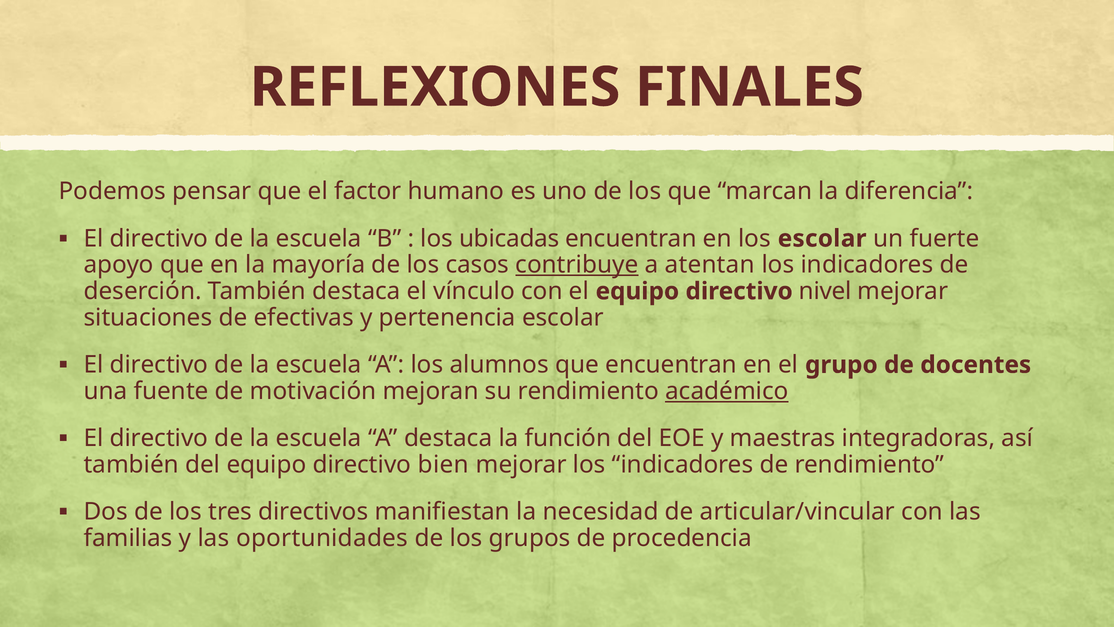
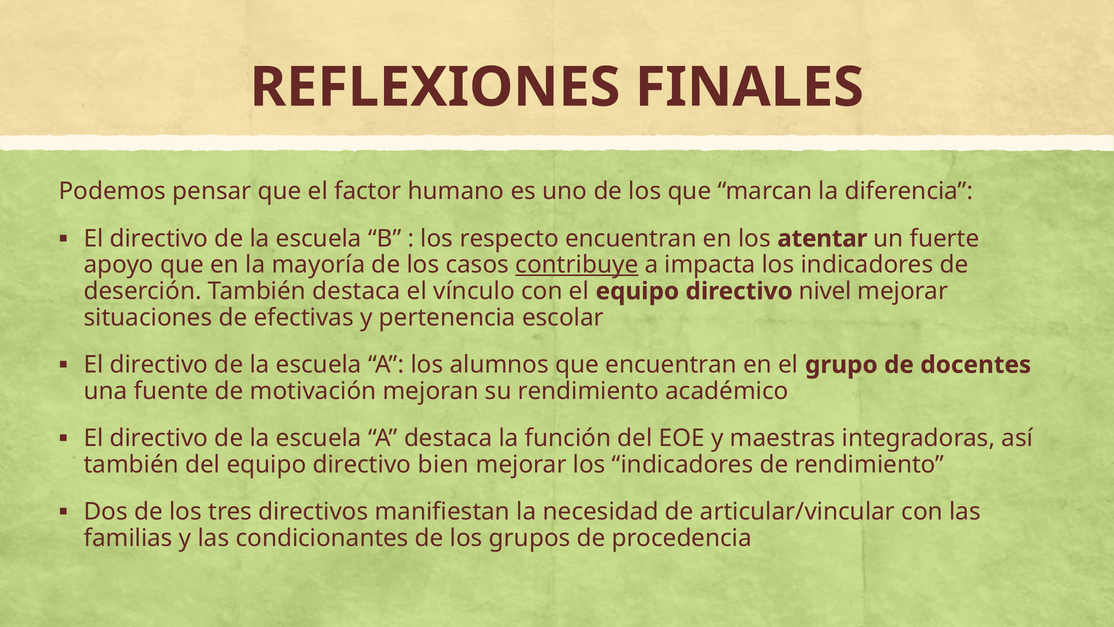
ubicadas: ubicadas -> respecto (509, 239)
los escolar: escolar -> atentar (822, 239)
atentan: atentan -> impacta (710, 265)
académico underline: present -> none (727, 391)
oportunidades: oportunidades -> condicionantes (322, 538)
